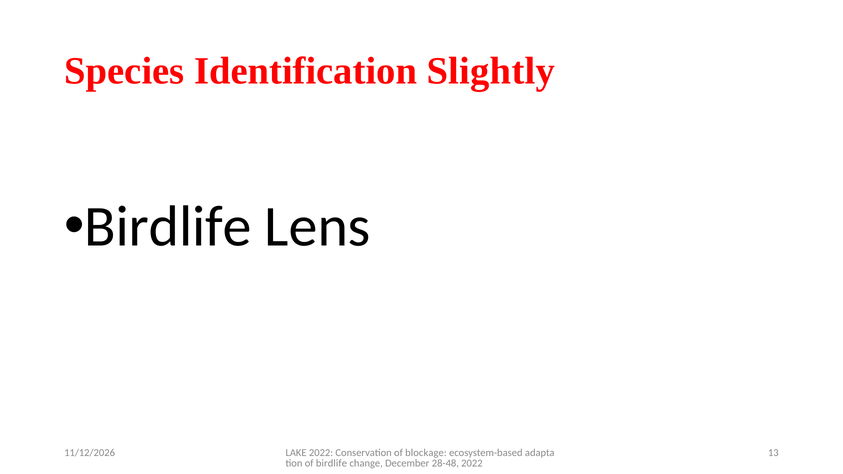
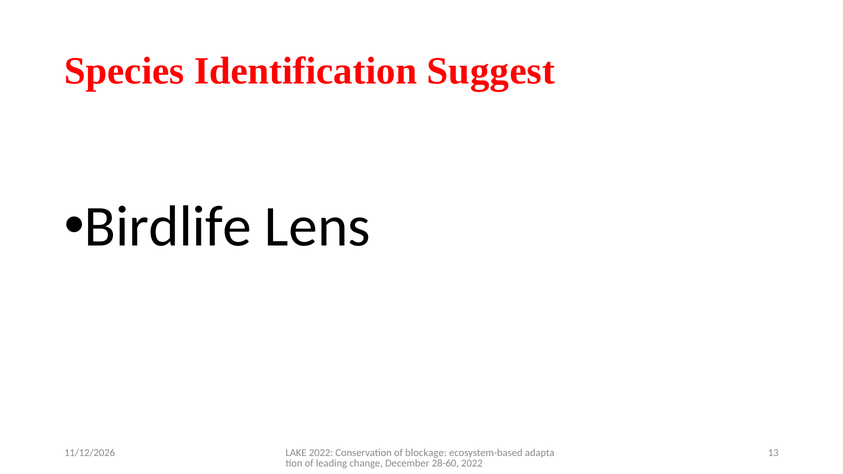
Slightly: Slightly -> Suggest (491, 71)
of birdlife: birdlife -> leading (332, 463)
28-48: 28-48 -> 28-60 (445, 463)
